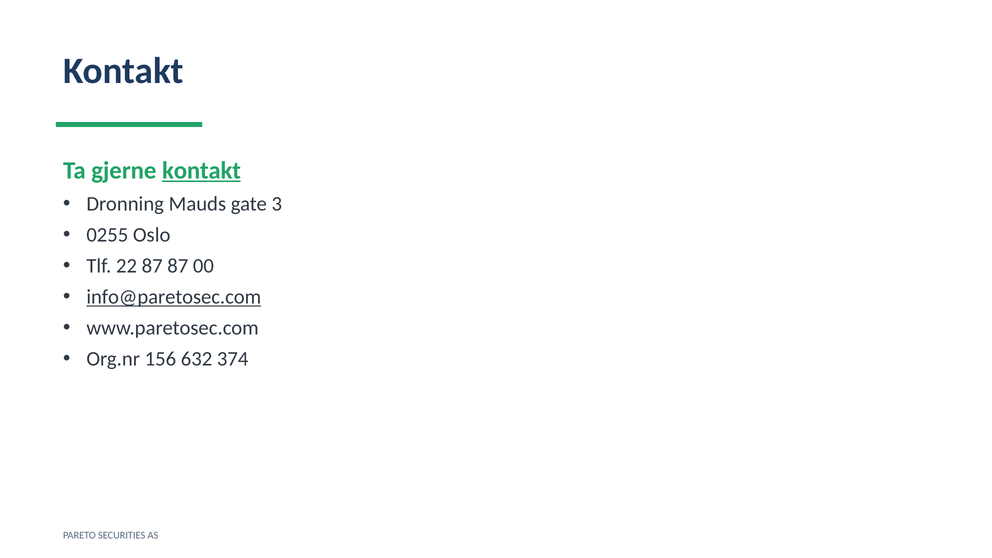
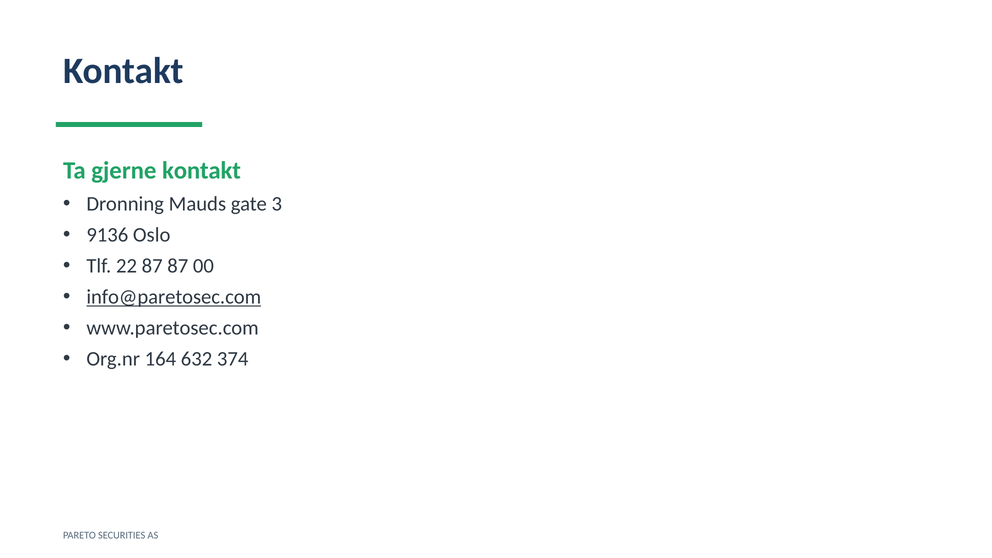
kontakt underline: present -> none (201, 171)
0255: 0255 -> 9136 (107, 235)
156: 156 -> 164 (160, 359)
